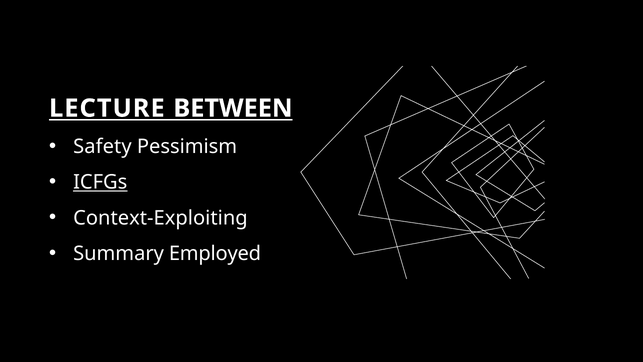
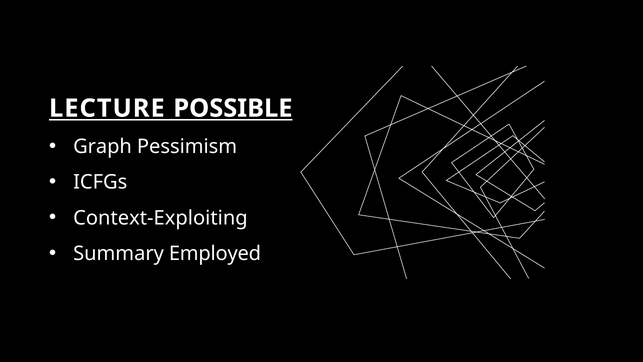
BETWEEN: BETWEEN -> POSSIBLE (233, 108)
Safety: Safety -> Graph (103, 146)
ICFGs underline: present -> none (100, 182)
